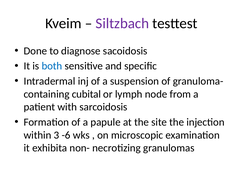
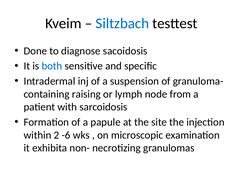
Siltzbach colour: purple -> blue (122, 24)
cubital: cubital -> raising (86, 94)
3: 3 -> 2 (56, 135)
